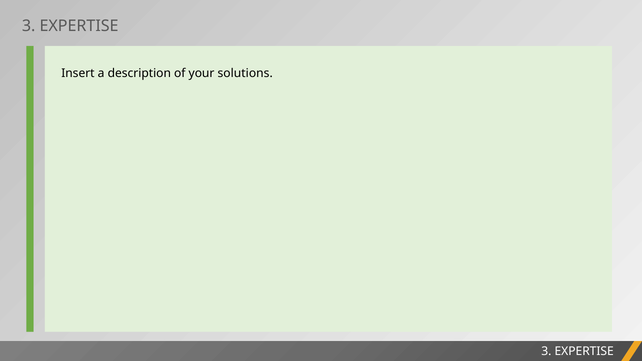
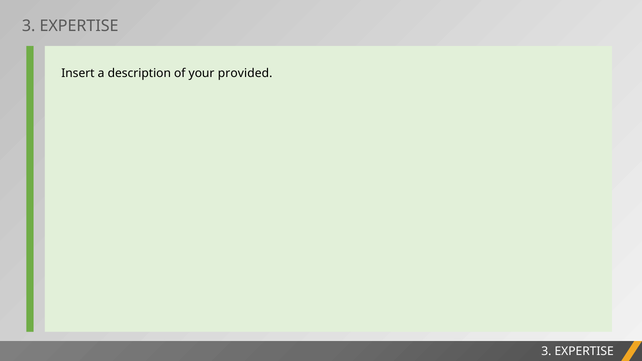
solutions: solutions -> provided (245, 73)
